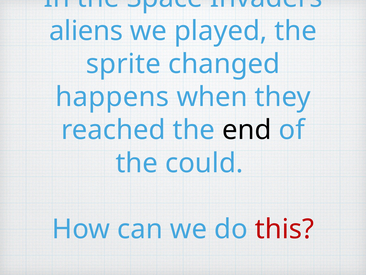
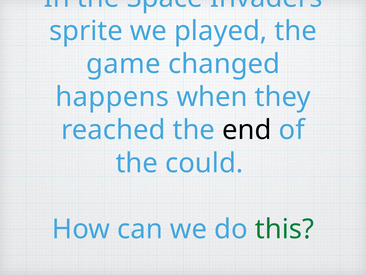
aliens: aliens -> sprite (86, 31)
sprite: sprite -> game (123, 64)
this colour: red -> green (284, 229)
